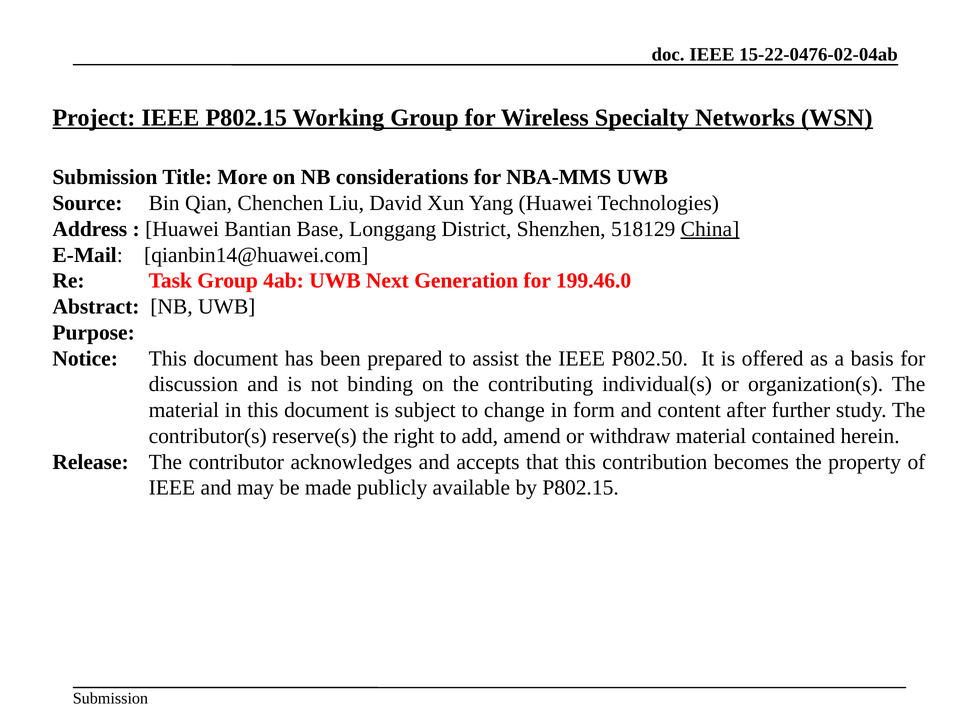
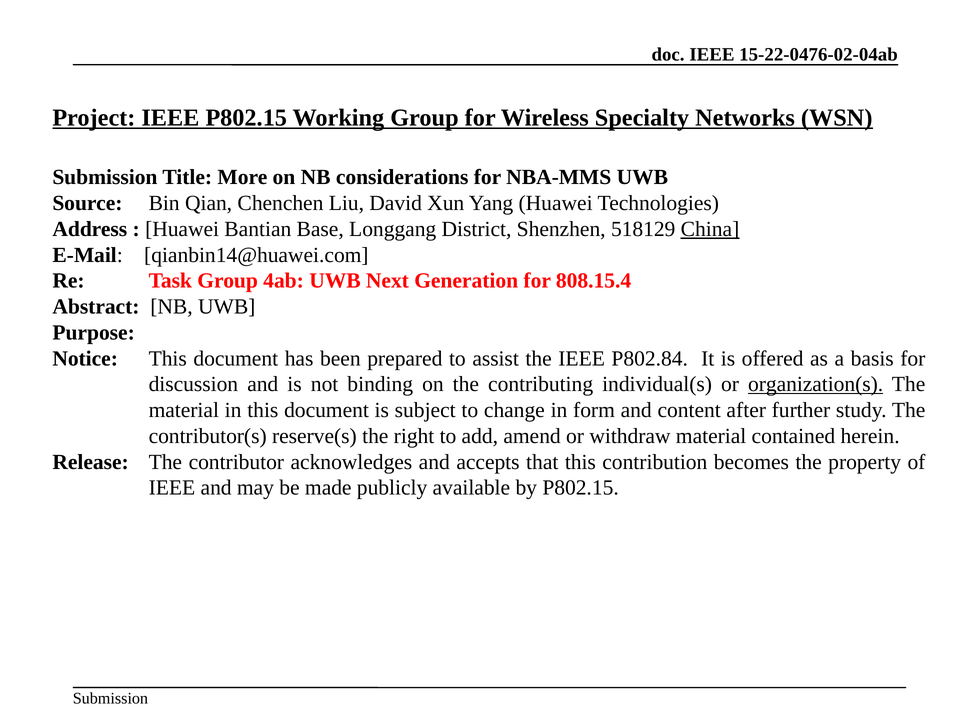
199.46.0: 199.46.0 -> 808.15.4 (594, 281)
P802.50: P802.50 -> P802.84 (650, 359)
organization(s underline: none -> present (816, 384)
